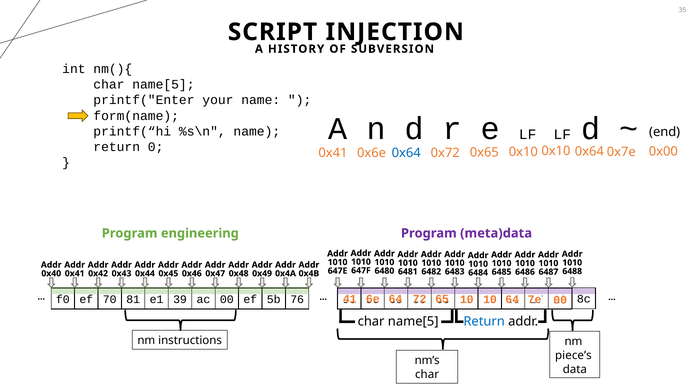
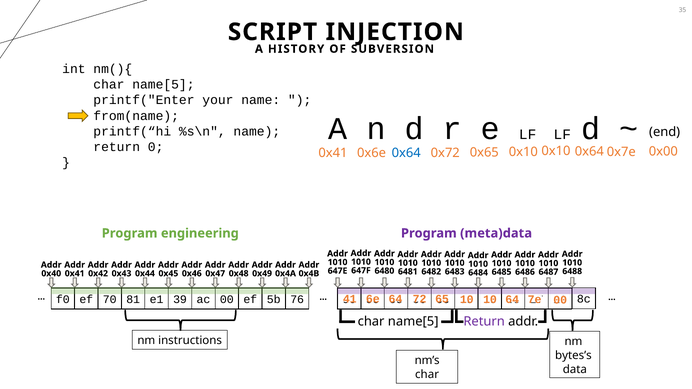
form(name: form(name -> from(name (136, 116)
Return colour: blue -> purple (484, 322)
piece’s: piece’s -> bytes’s (573, 356)
